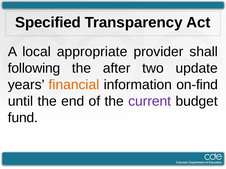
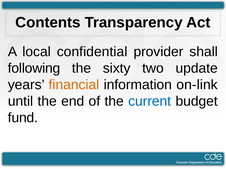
Specified: Specified -> Contents (48, 23)
appropriate: appropriate -> confidential (92, 52)
after: after -> sixty (117, 68)
on-find: on-find -> on-link (197, 85)
current colour: purple -> blue (150, 102)
